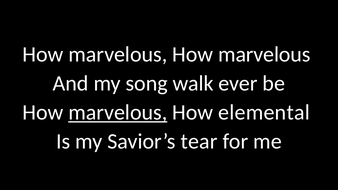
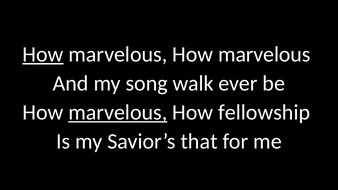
How underline: none -> present (43, 54)
elemental: elemental -> fellowship (264, 112)
tear: tear -> that (199, 141)
